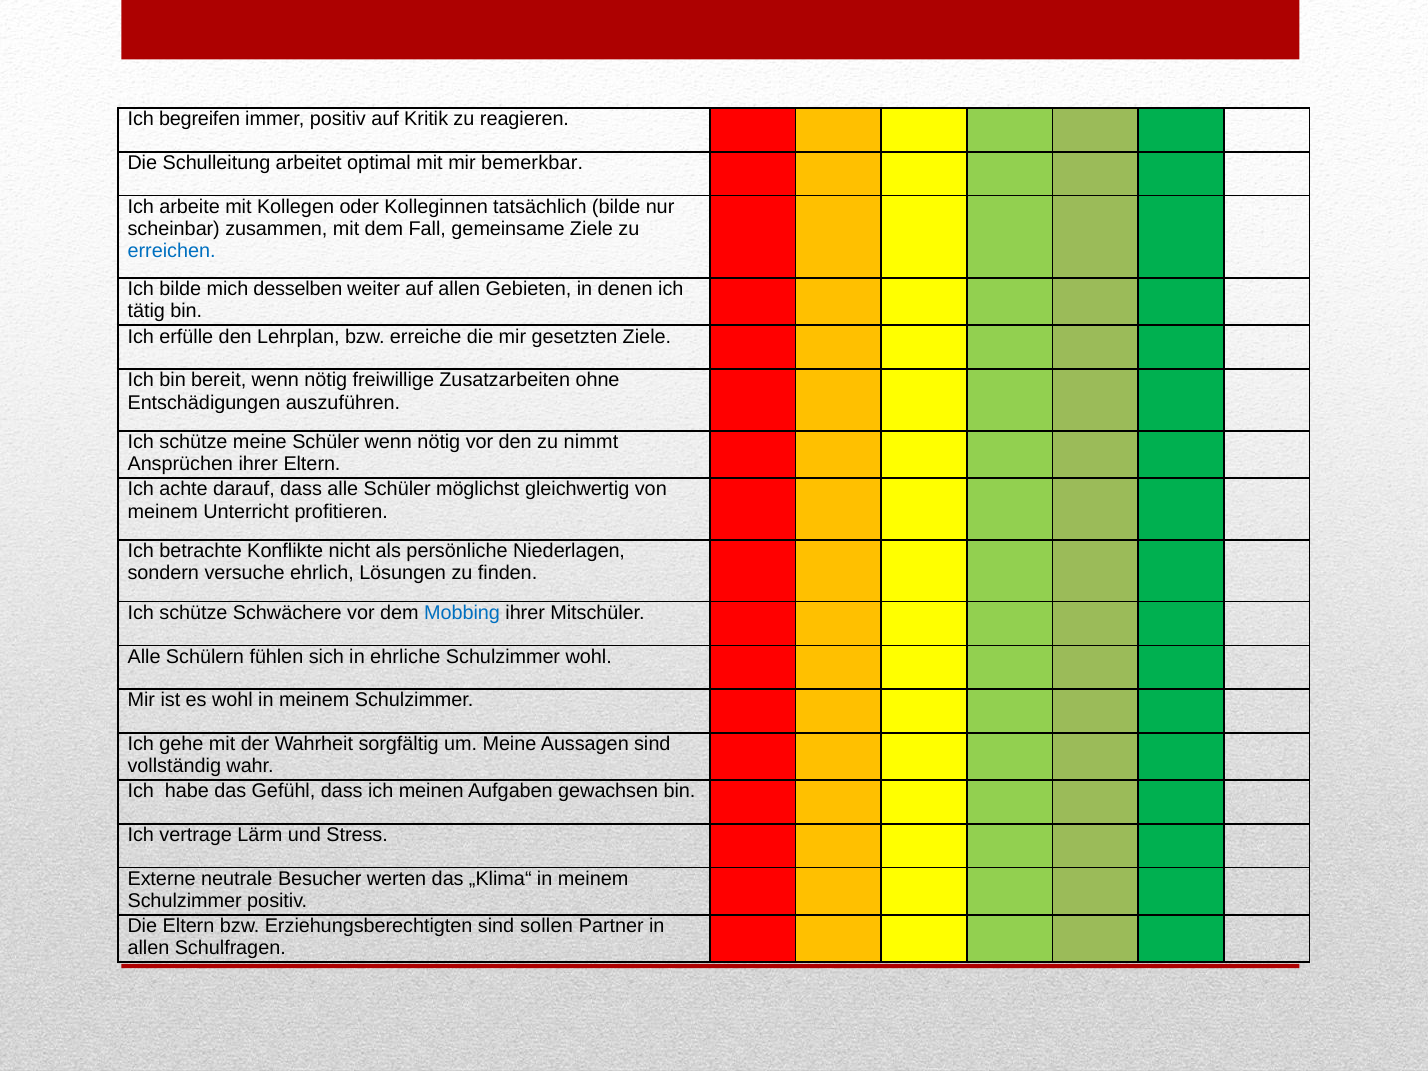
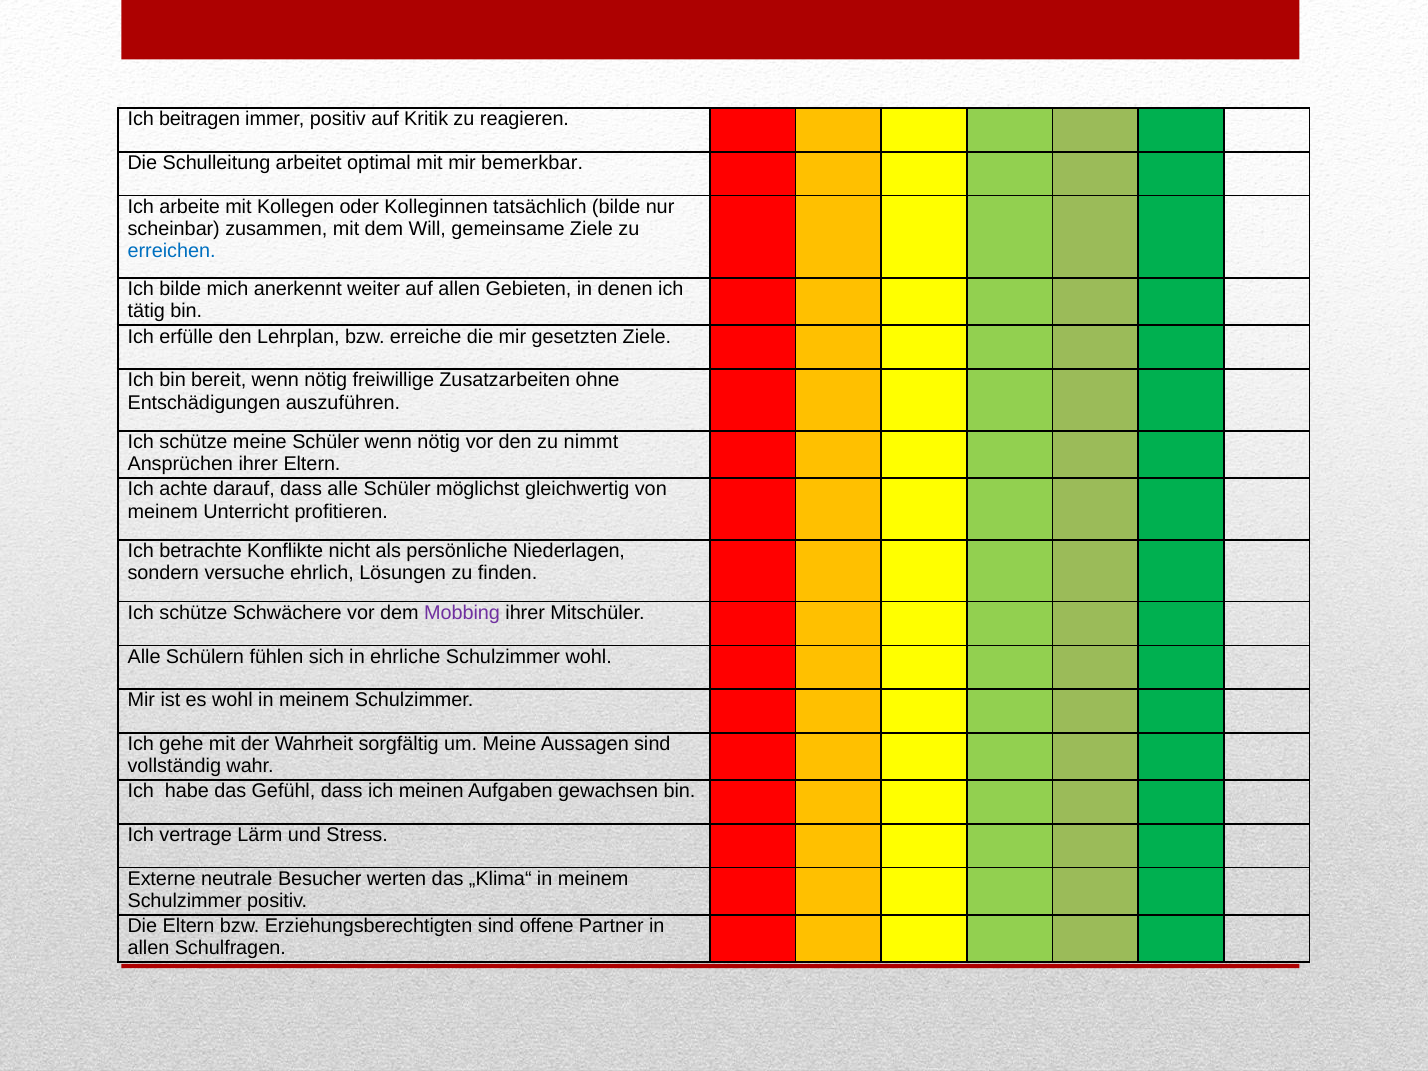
begreifen: begreifen -> beitragen (200, 119)
Fall: Fall -> Will (427, 229)
desselben: desselben -> anerkennt (298, 289)
Mobbing colour: blue -> purple (462, 613)
sollen: sollen -> offene (547, 926)
